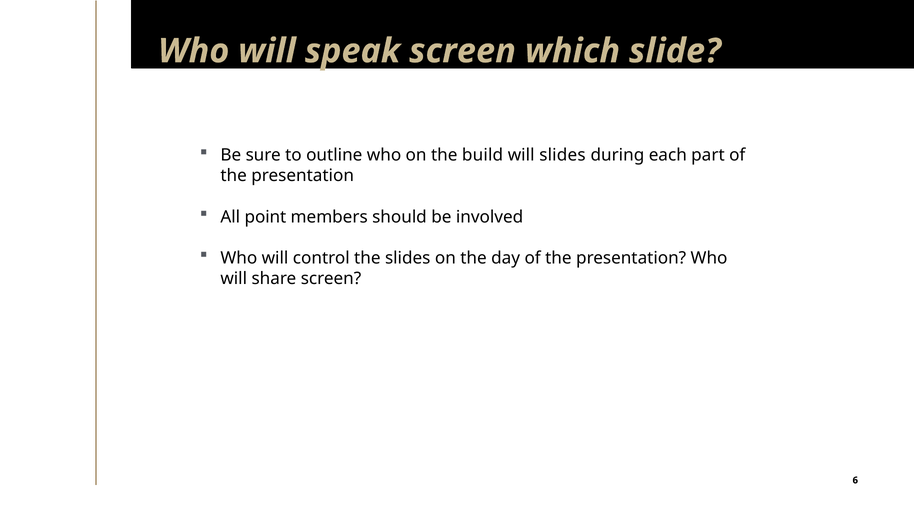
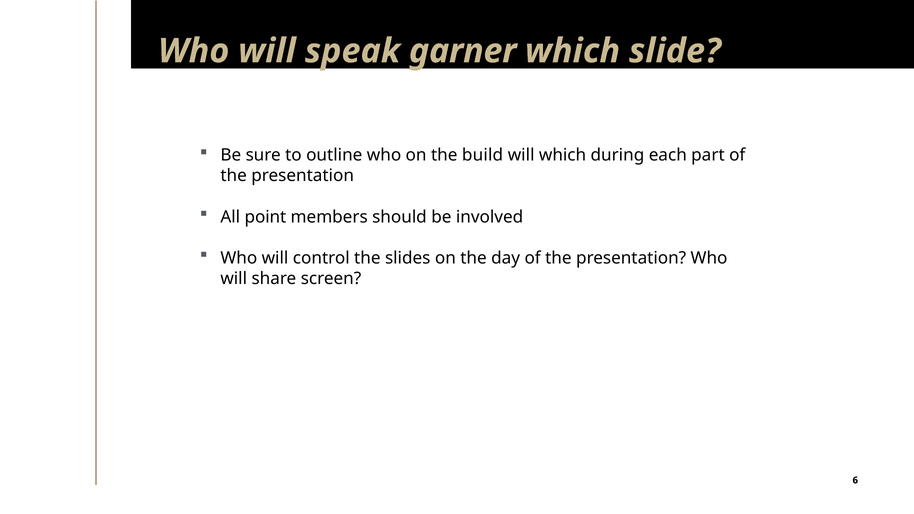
speak screen: screen -> garner (463, 51)
will slides: slides -> which (563, 155)
